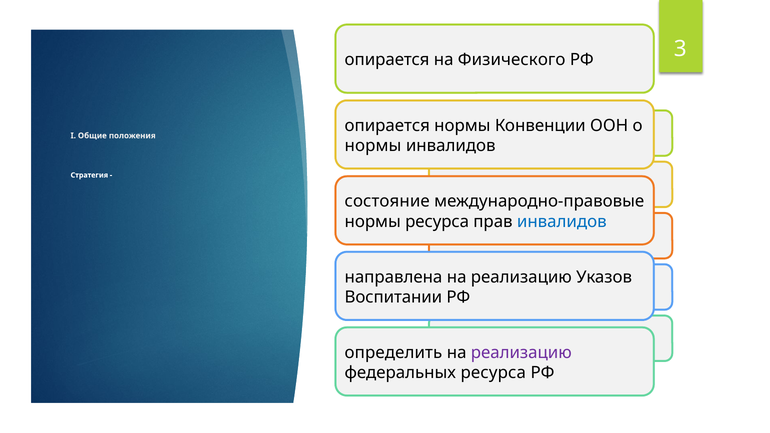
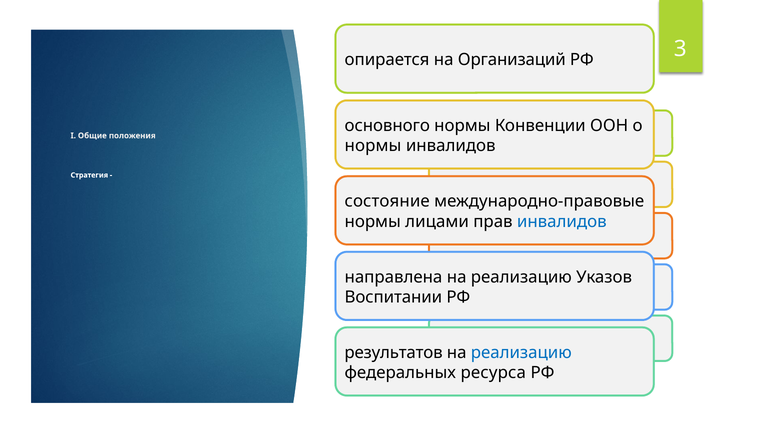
Физического: Физического -> Организаций (512, 60)
опирается: опирается -> основного (387, 126)
нормы ресурса: ресурса -> лицами (437, 222)
определить: определить -> результатов (394, 353)
реализацию colour: purple -> blue (521, 353)
